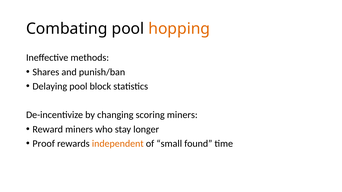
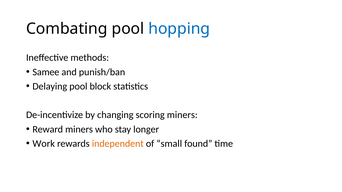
hopping colour: orange -> blue (179, 29)
Shares: Shares -> Samee (46, 72)
Proof: Proof -> Work (44, 144)
